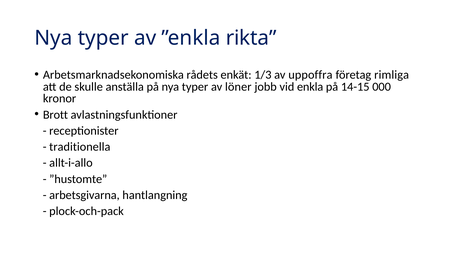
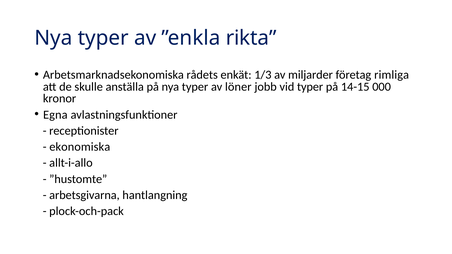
uppoffra: uppoffra -> miljarder (311, 75)
vid enkla: enkla -> typer (310, 87)
Brott: Brott -> Egna (55, 115)
traditionella: traditionella -> ekonomiska (80, 147)
